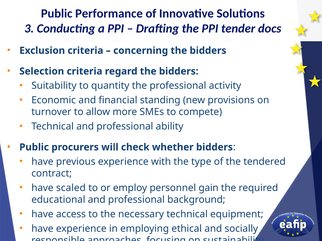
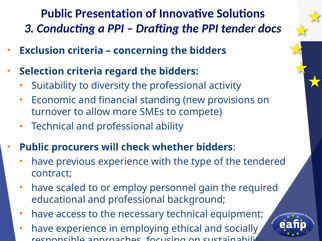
Performance: Performance -> Presentation (109, 14)
quantity: quantity -> diversity (110, 86)
